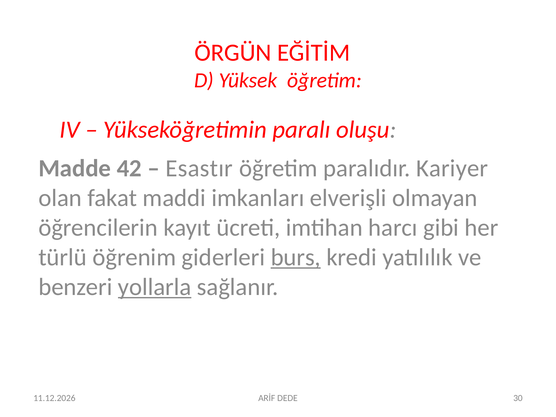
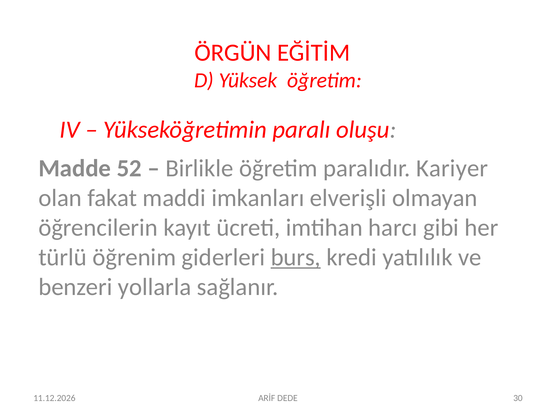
42: 42 -> 52 (129, 168)
Esastır: Esastır -> Birlikle (199, 168)
yollarla underline: present -> none (155, 287)
